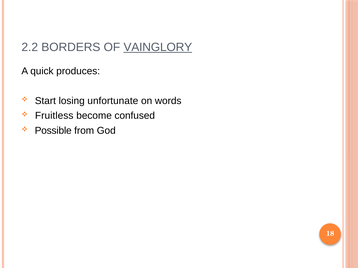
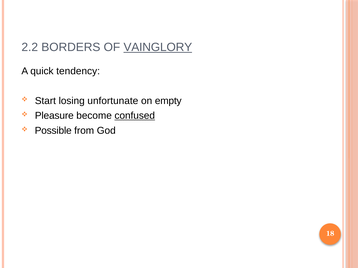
produces: produces -> tendency (78, 71)
words: words -> empty (168, 101)
Fruitless: Fruitless -> Pleasure (54, 116)
confused underline: none -> present (135, 116)
